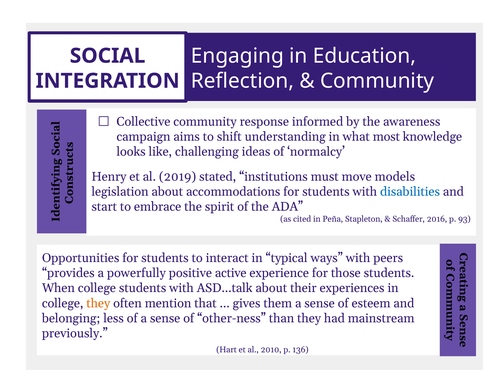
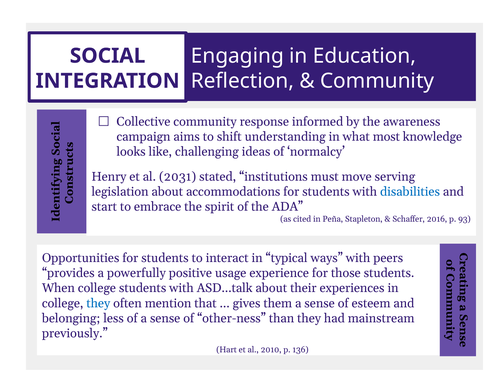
2019: 2019 -> 2031 (178, 177)
models: models -> serving (395, 177)
active: active -> usage (231, 273)
they colour: orange -> blue (98, 303)
